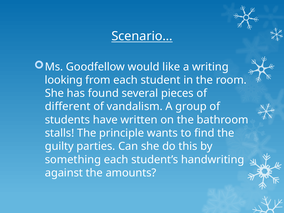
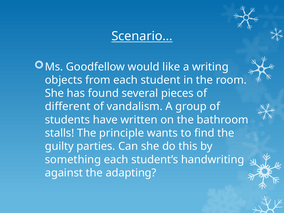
looking: looking -> objects (64, 80)
amounts: amounts -> adapting (131, 173)
